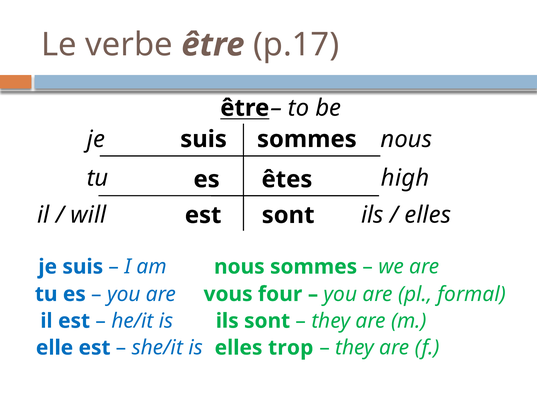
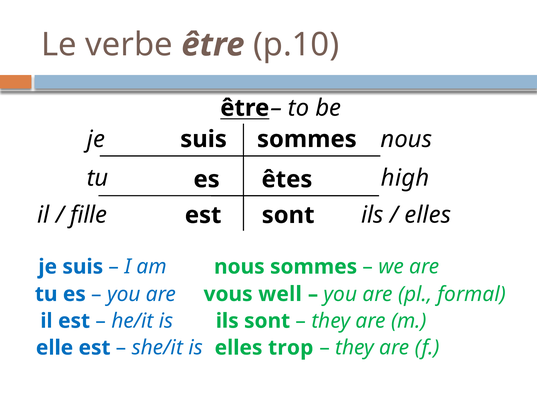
p.17: p.17 -> p.10 (296, 45)
will: will -> fille (89, 216)
four: four -> well (280, 295)
